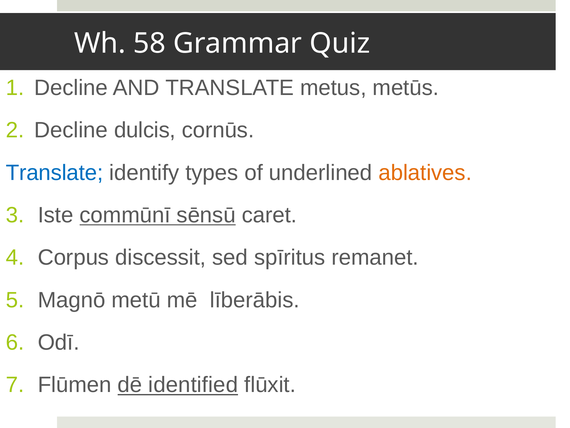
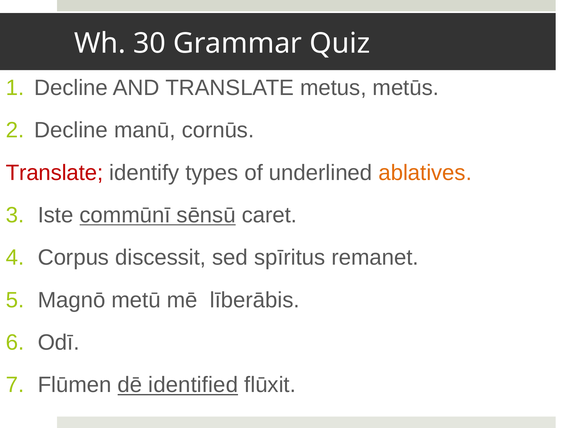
58: 58 -> 30 (150, 44)
dulcis: dulcis -> manū (145, 130)
Translate colour: blue -> red (54, 173)
